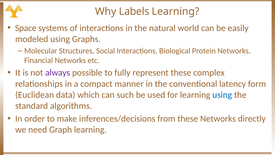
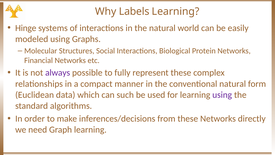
Space: Space -> Hinge (26, 28)
conventional latency: latency -> natural (233, 84)
using colour: blue -> purple (222, 95)
